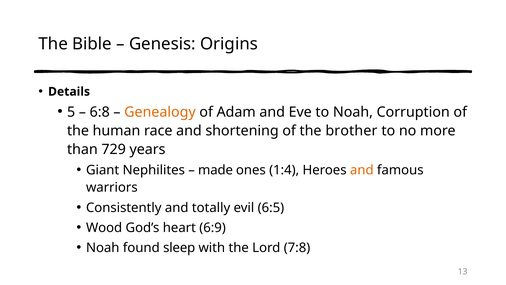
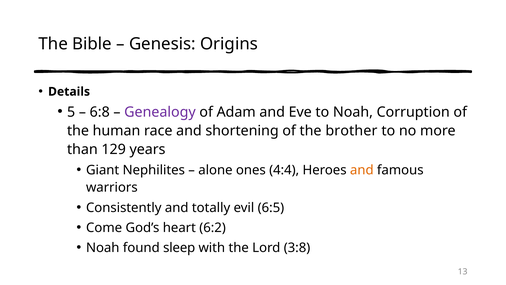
Genealogy colour: orange -> purple (160, 112)
729: 729 -> 129 (114, 149)
made: made -> alone (215, 170)
1:4: 1:4 -> 4:4 (284, 170)
Wood: Wood -> Come (104, 227)
6:9: 6:9 -> 6:2 (213, 227)
7:8: 7:8 -> 3:8 (297, 247)
